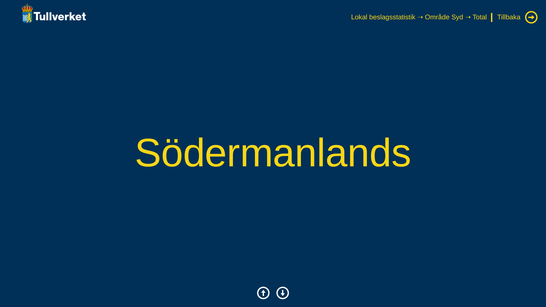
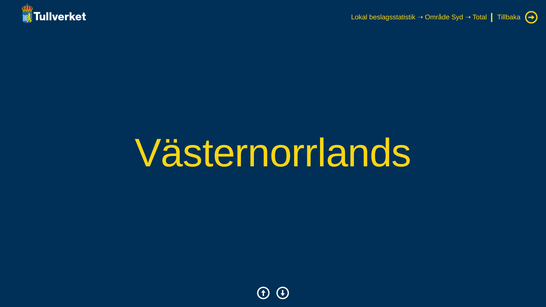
Södermanlands: Södermanlands -> Västernorrlands (273, 153)
